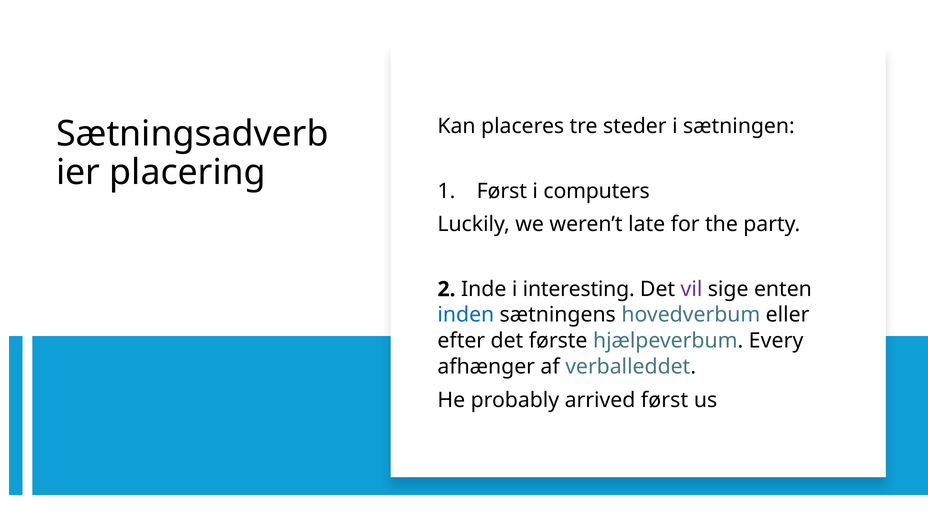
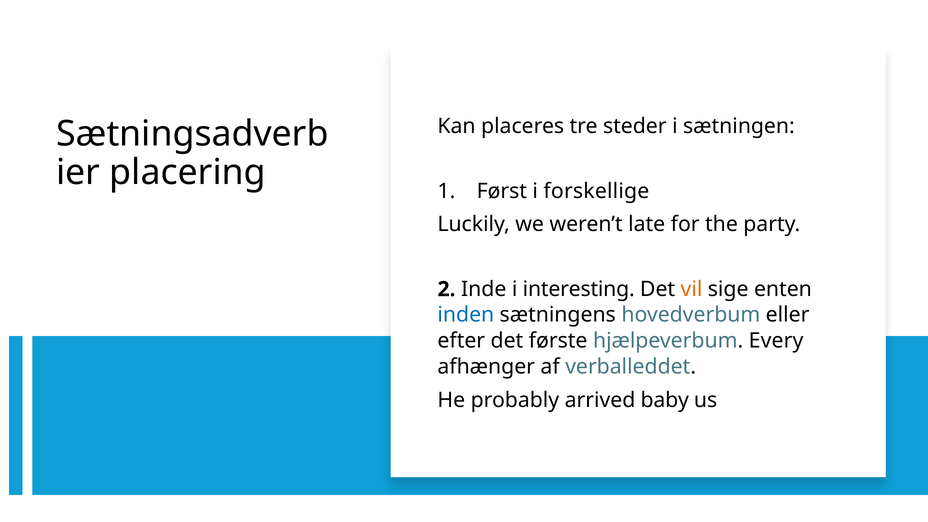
computers: computers -> forskellige (596, 191)
vil colour: purple -> orange (691, 289)
arrived først: først -> baby (665, 400)
